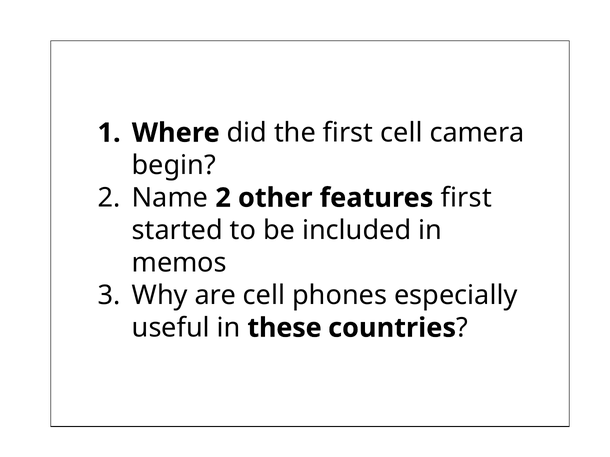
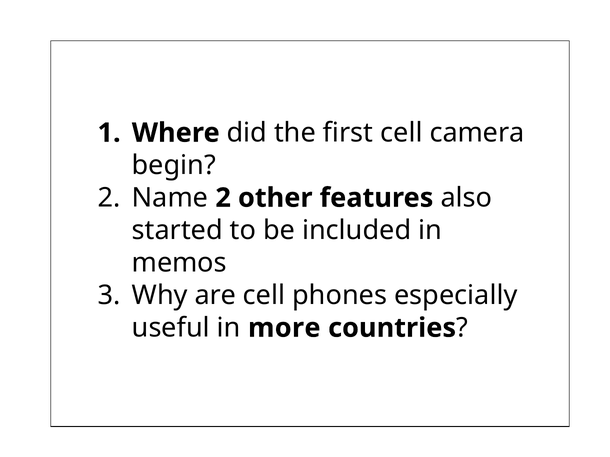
features first: first -> also (466, 198)
these: these -> more (284, 328)
